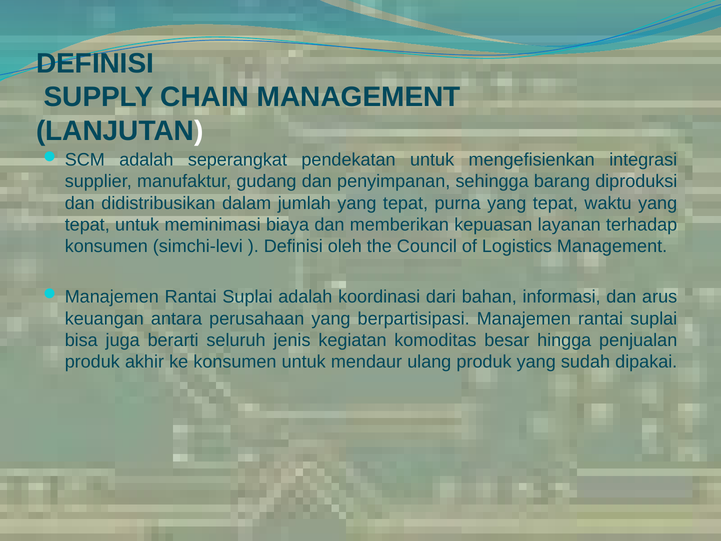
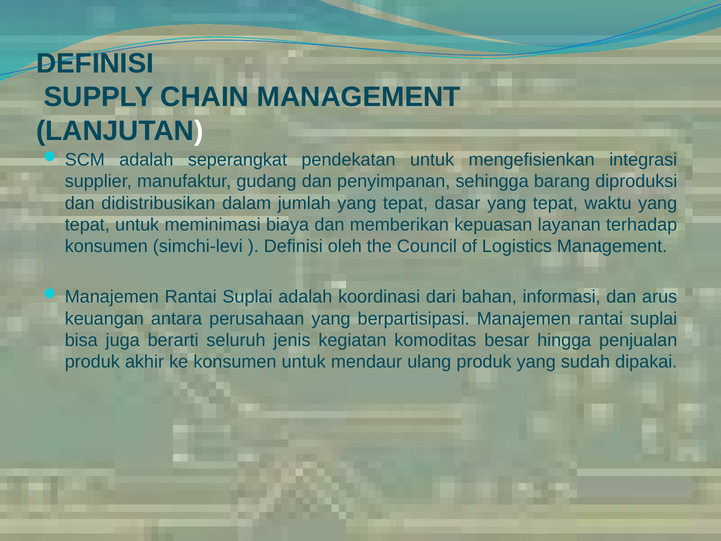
purna: purna -> dasar (458, 203)
